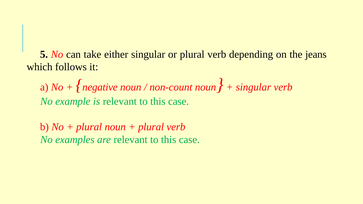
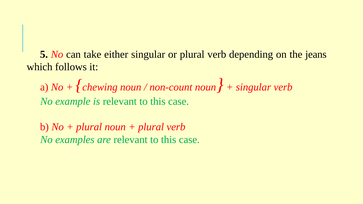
negative: negative -> chewing (100, 87)
